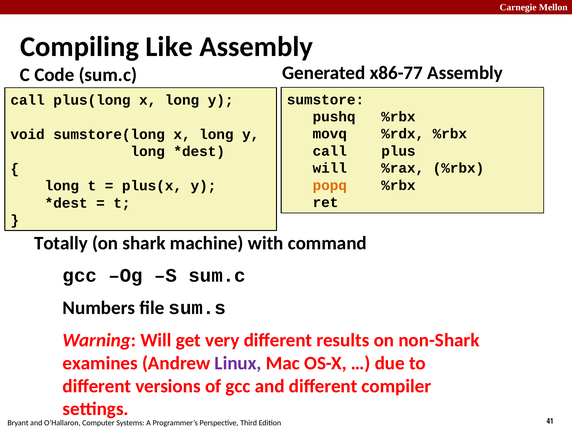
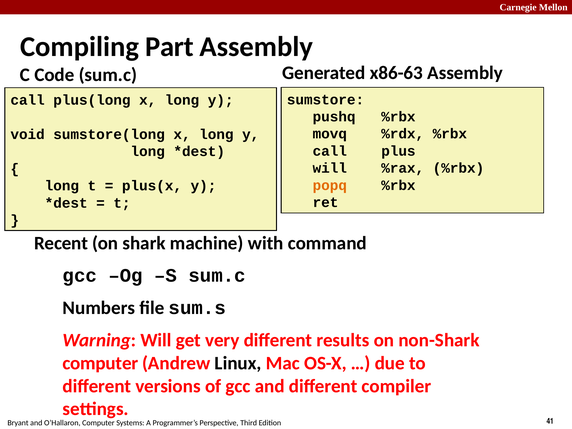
Like: Like -> Part (169, 47)
x86-77: x86-77 -> x86-63 (396, 73)
Totally: Totally -> Recent (61, 243)
examines: examines -> computer (100, 363)
Linux colour: purple -> black (238, 363)
